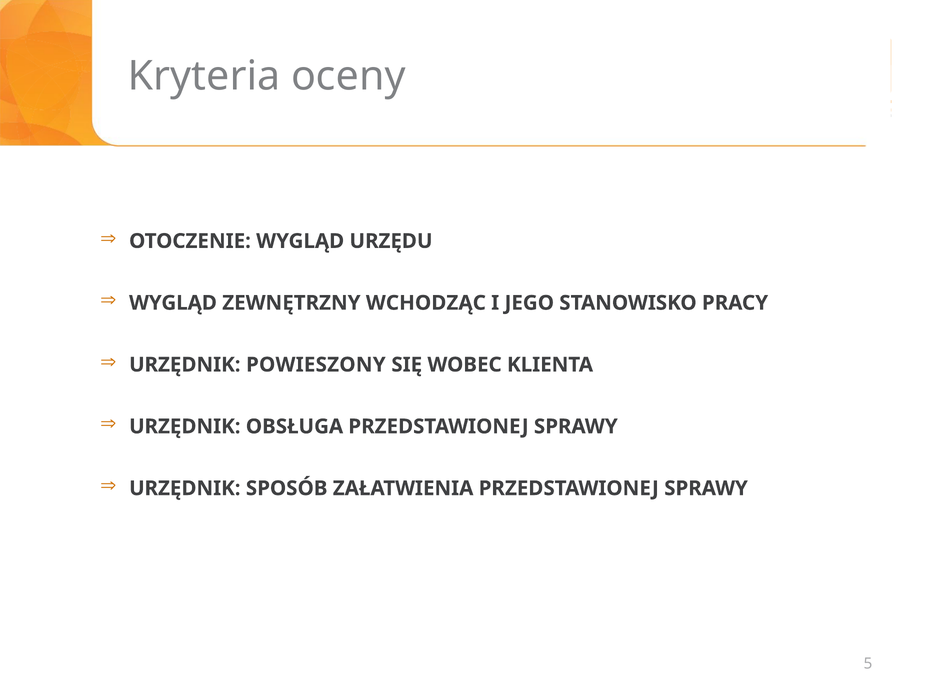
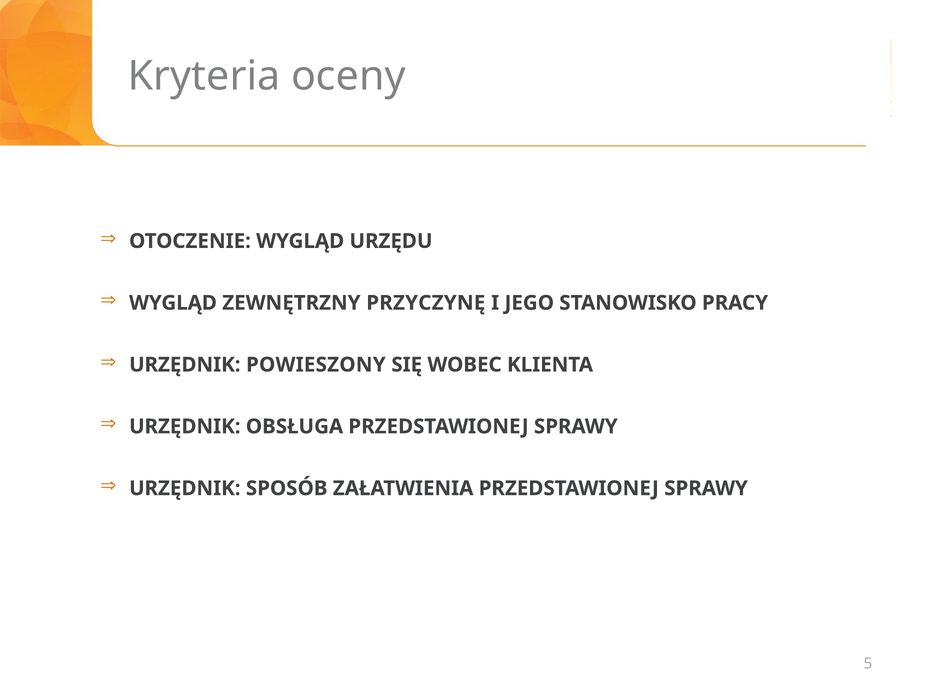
WCHODZĄC: WCHODZĄC -> PRZYCZYNĘ (426, 303)
